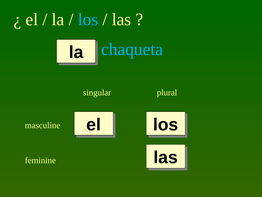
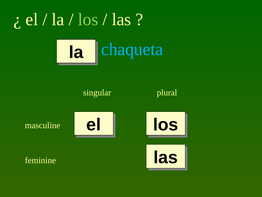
los colour: light blue -> light green (88, 20)
